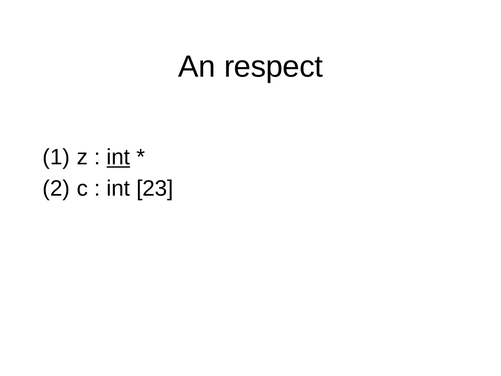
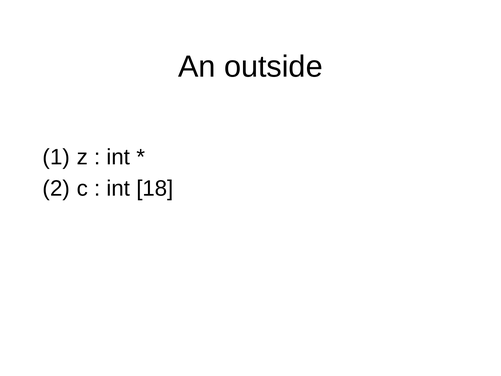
respect: respect -> outside (273, 67)
int underline: present -> none (118, 157)
23: 23 -> 18 (155, 188)
